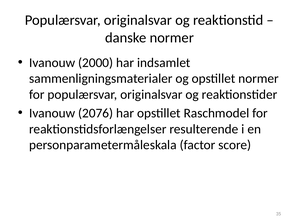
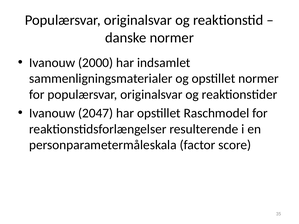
2076: 2076 -> 2047 (96, 113)
